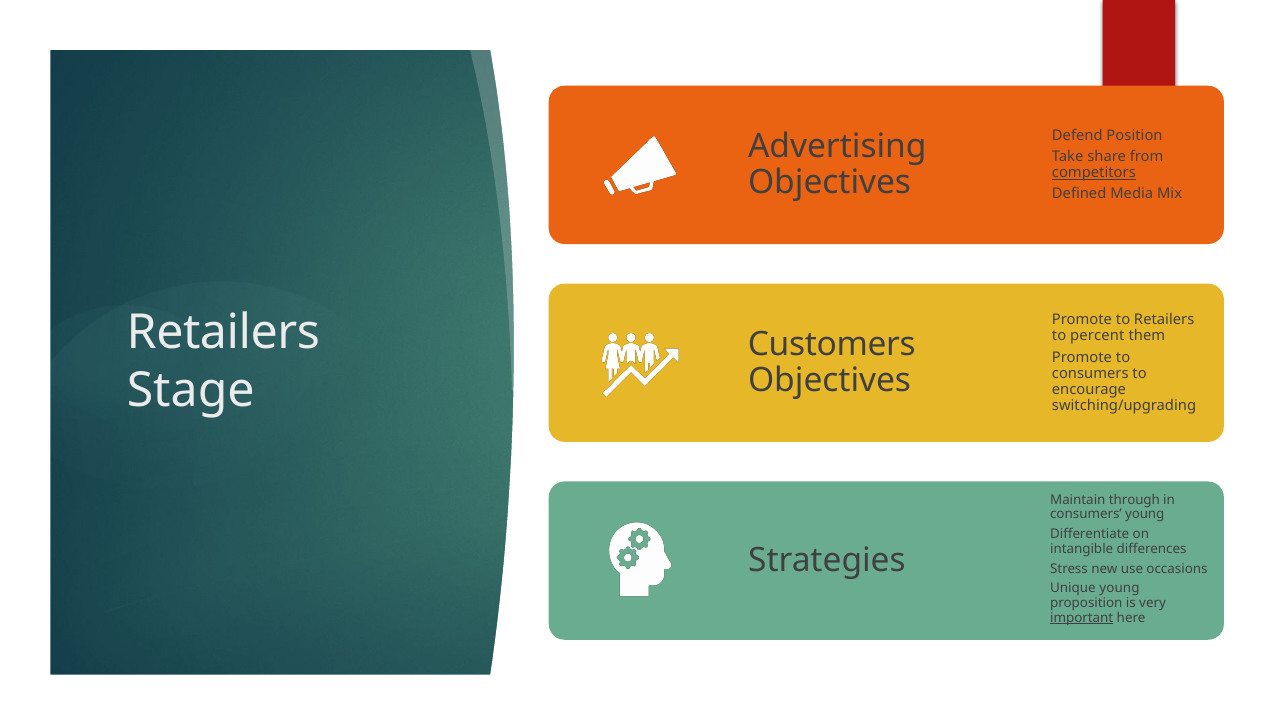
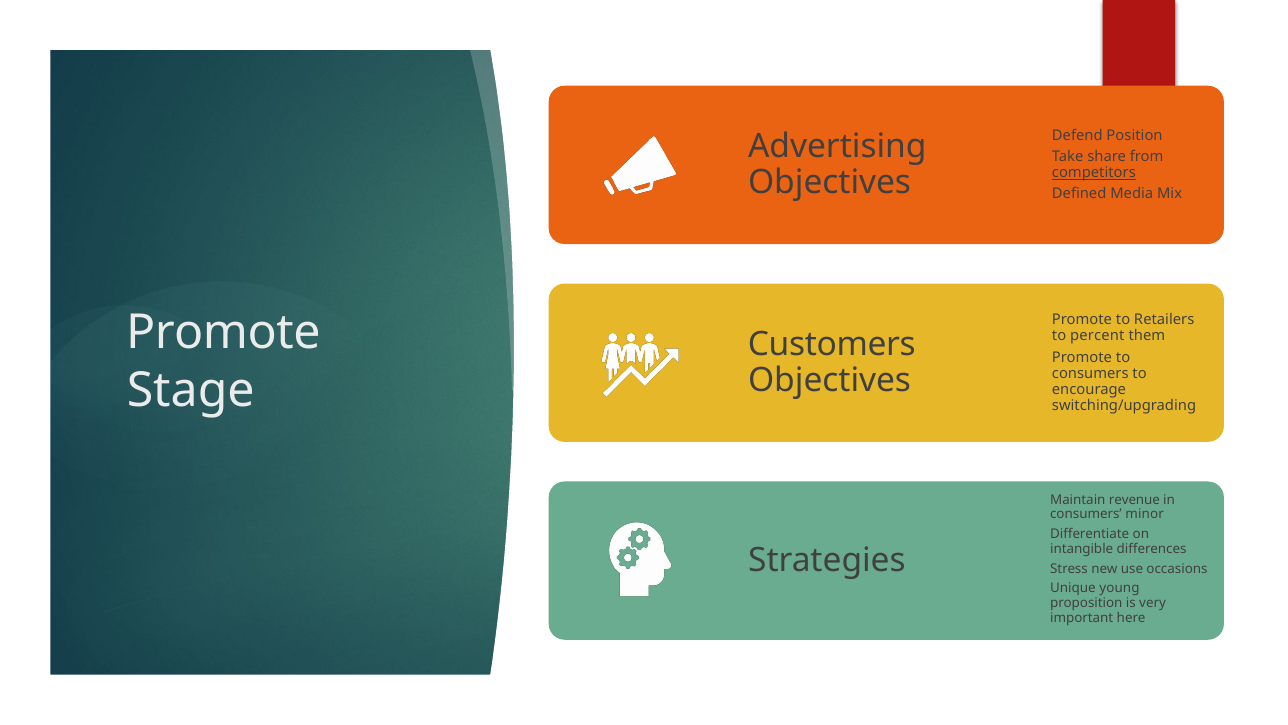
Retailers: Retailers -> Promote (223, 333)
through: through -> revenue (1134, 499)
consumers young: young -> minor (1145, 514)
important underline: present -> none (1082, 617)
